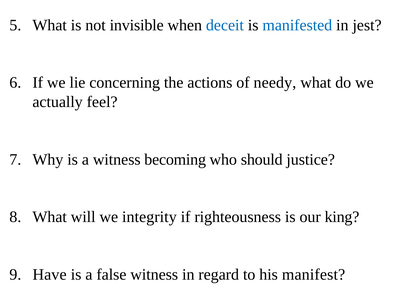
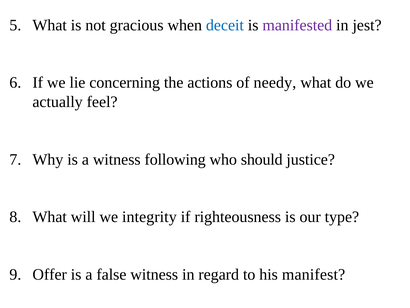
invisible: invisible -> gracious (137, 25)
manifested colour: blue -> purple (297, 25)
becoming: becoming -> following (175, 159)
king: king -> type (342, 217)
Have: Have -> Offer (50, 274)
